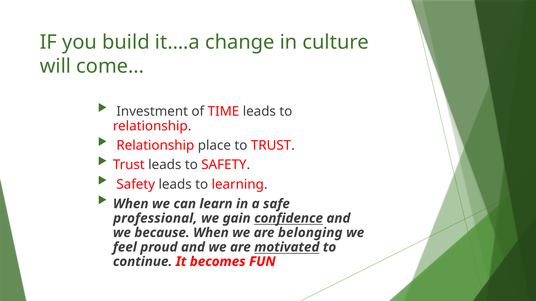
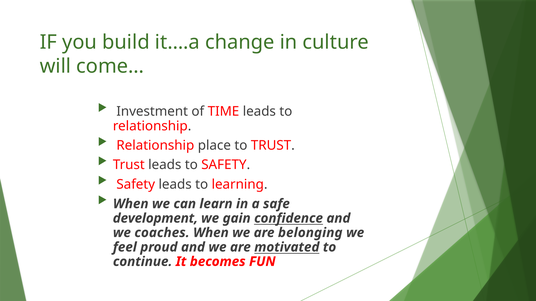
professional: professional -> development (155, 219)
because: because -> coaches (162, 233)
